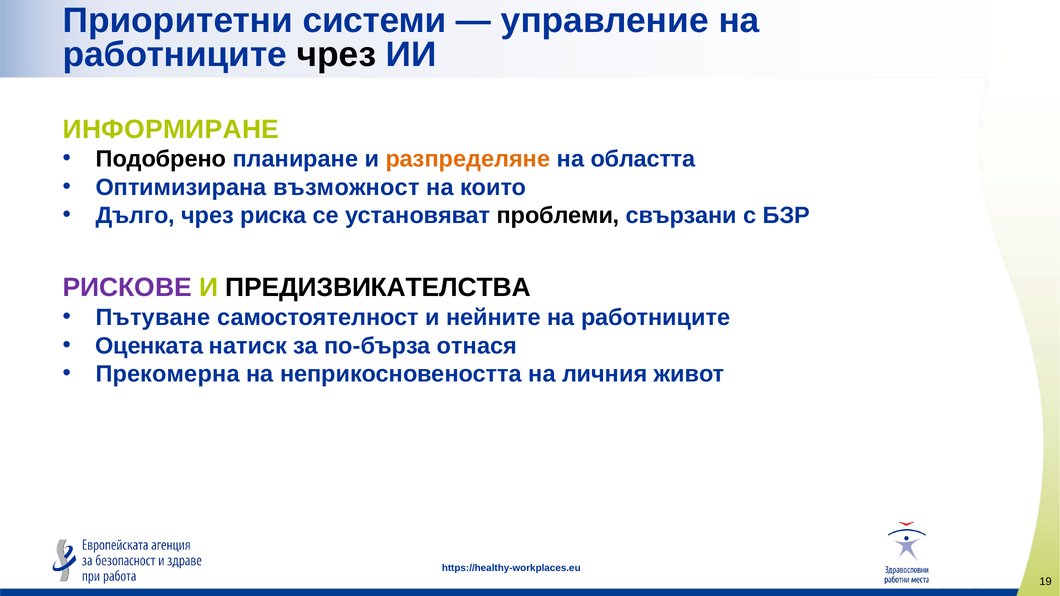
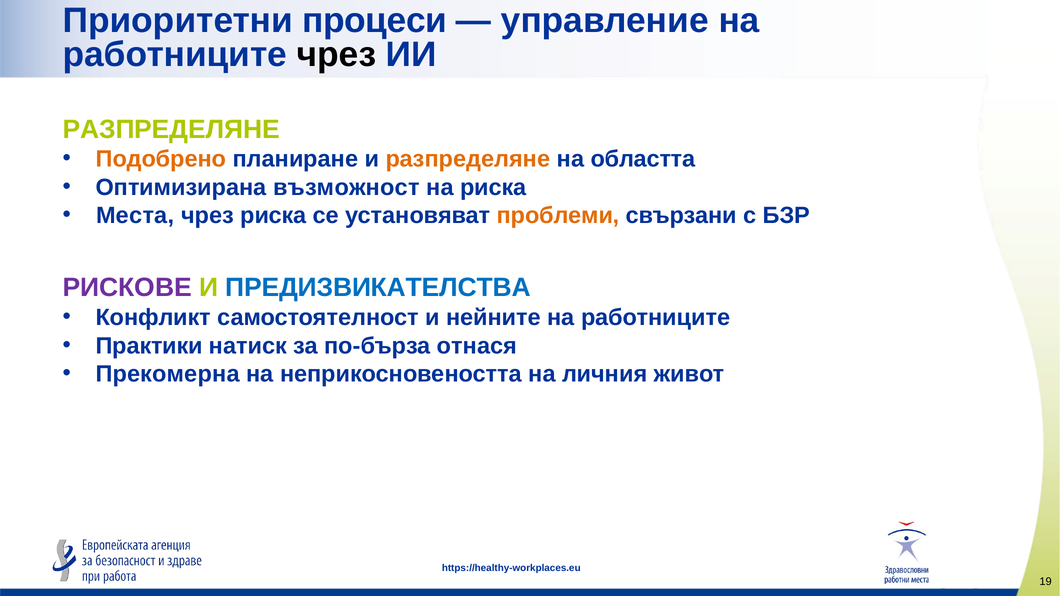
системи: системи -> процеси (375, 21)
ИНФОРМИРАНЕ: ИНФОРМИРАНЕ -> РАЗПРЕДЕЛЯНЕ (171, 129)
Подобрено colour: black -> orange (161, 159)
на които: които -> риска (493, 187)
Дълго: Дълго -> Места (135, 216)
проблеми colour: black -> orange (558, 216)
ПРЕДИЗВИКАТЕЛСТВА colour: black -> blue (378, 288)
Пътуване: Пътуване -> Конфликт (153, 318)
Оценката: Оценката -> Практики (149, 346)
